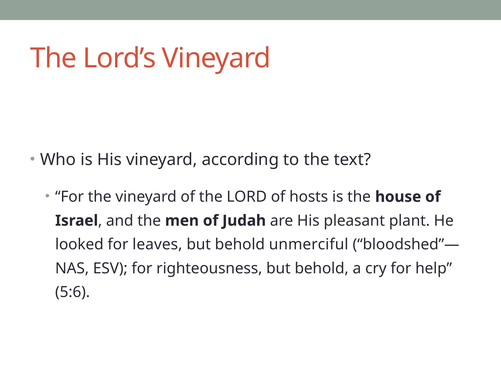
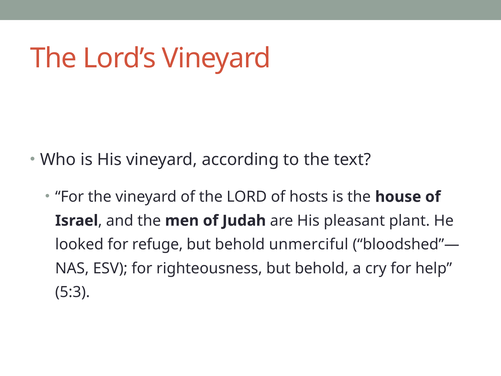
leaves: leaves -> refuge (158, 244)
5:6: 5:6 -> 5:3 (73, 292)
